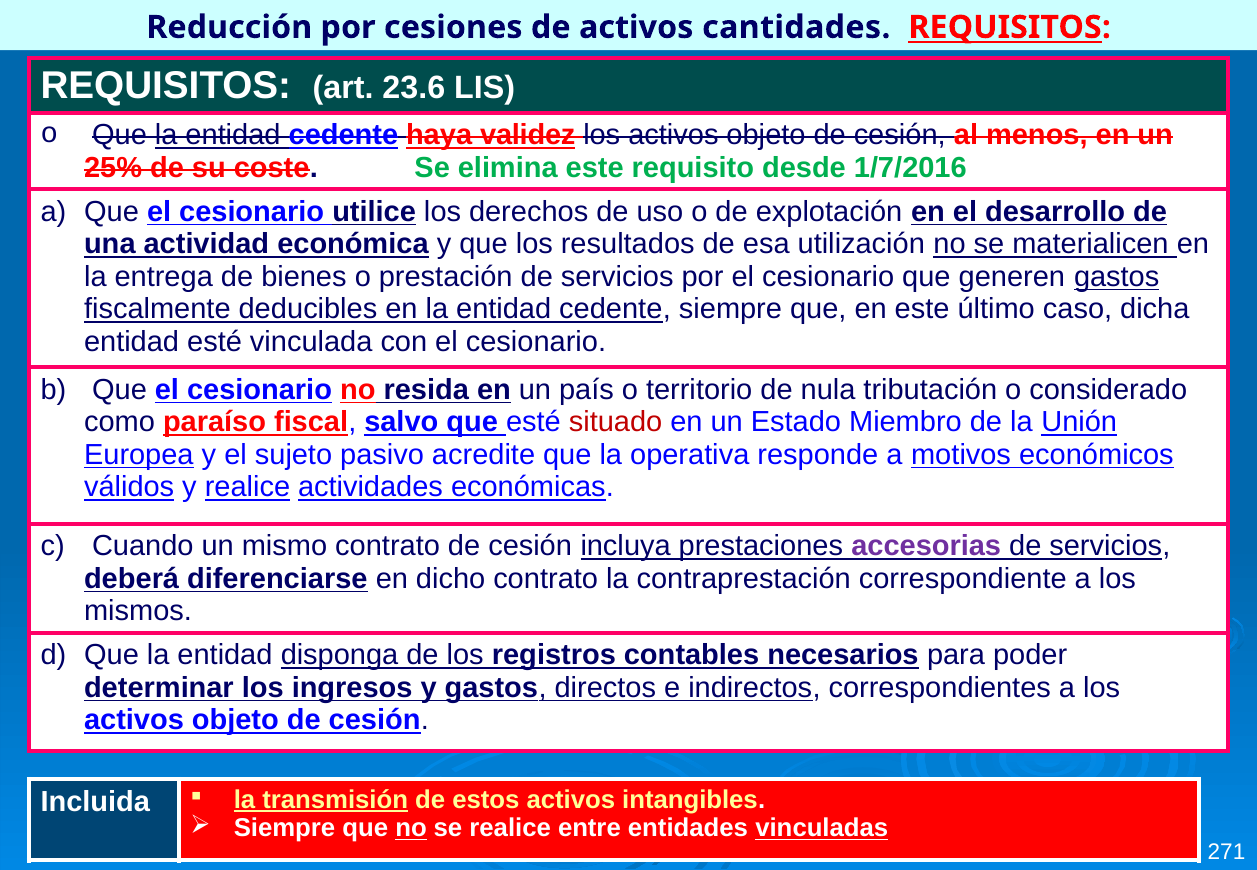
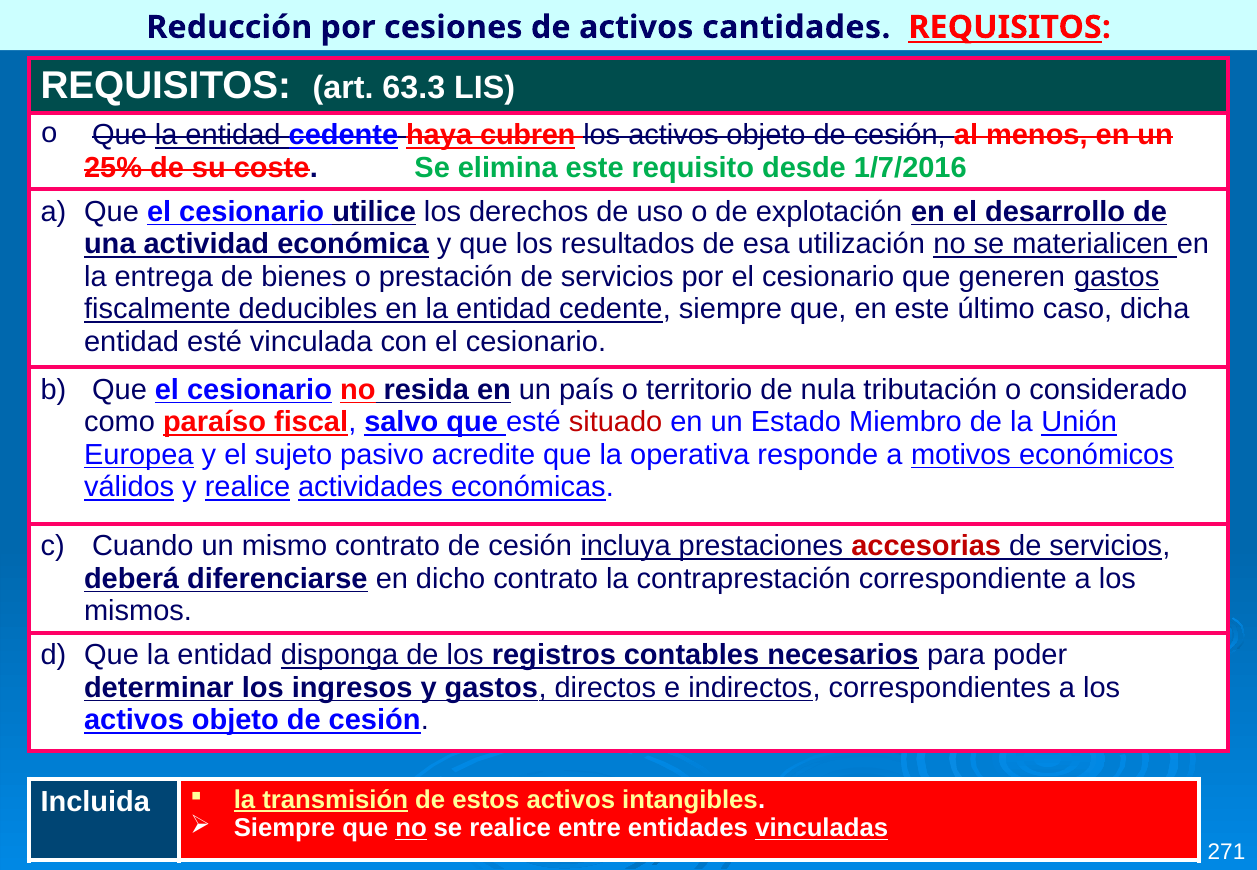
23.6: 23.6 -> 63.3 (414, 88)
validez: validez -> cubren (528, 135)
accesorias colour: purple -> red (926, 546)
